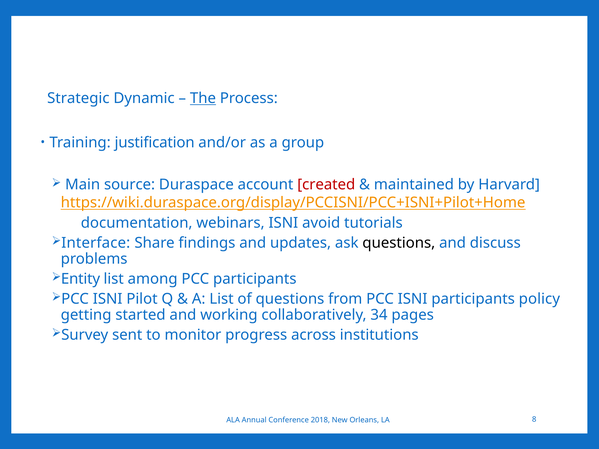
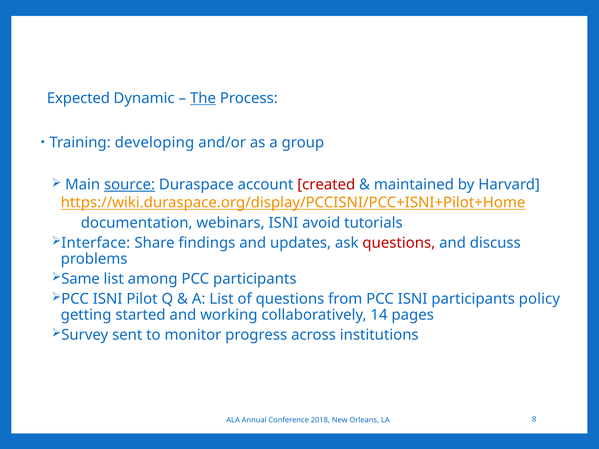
Strategic: Strategic -> Expected (78, 98)
justification: justification -> developing (154, 142)
source underline: none -> present (130, 185)
questions colour: black -> red (399, 243)
Entity: Entity -> Same (81, 279)
34: 34 -> 14 (379, 315)
